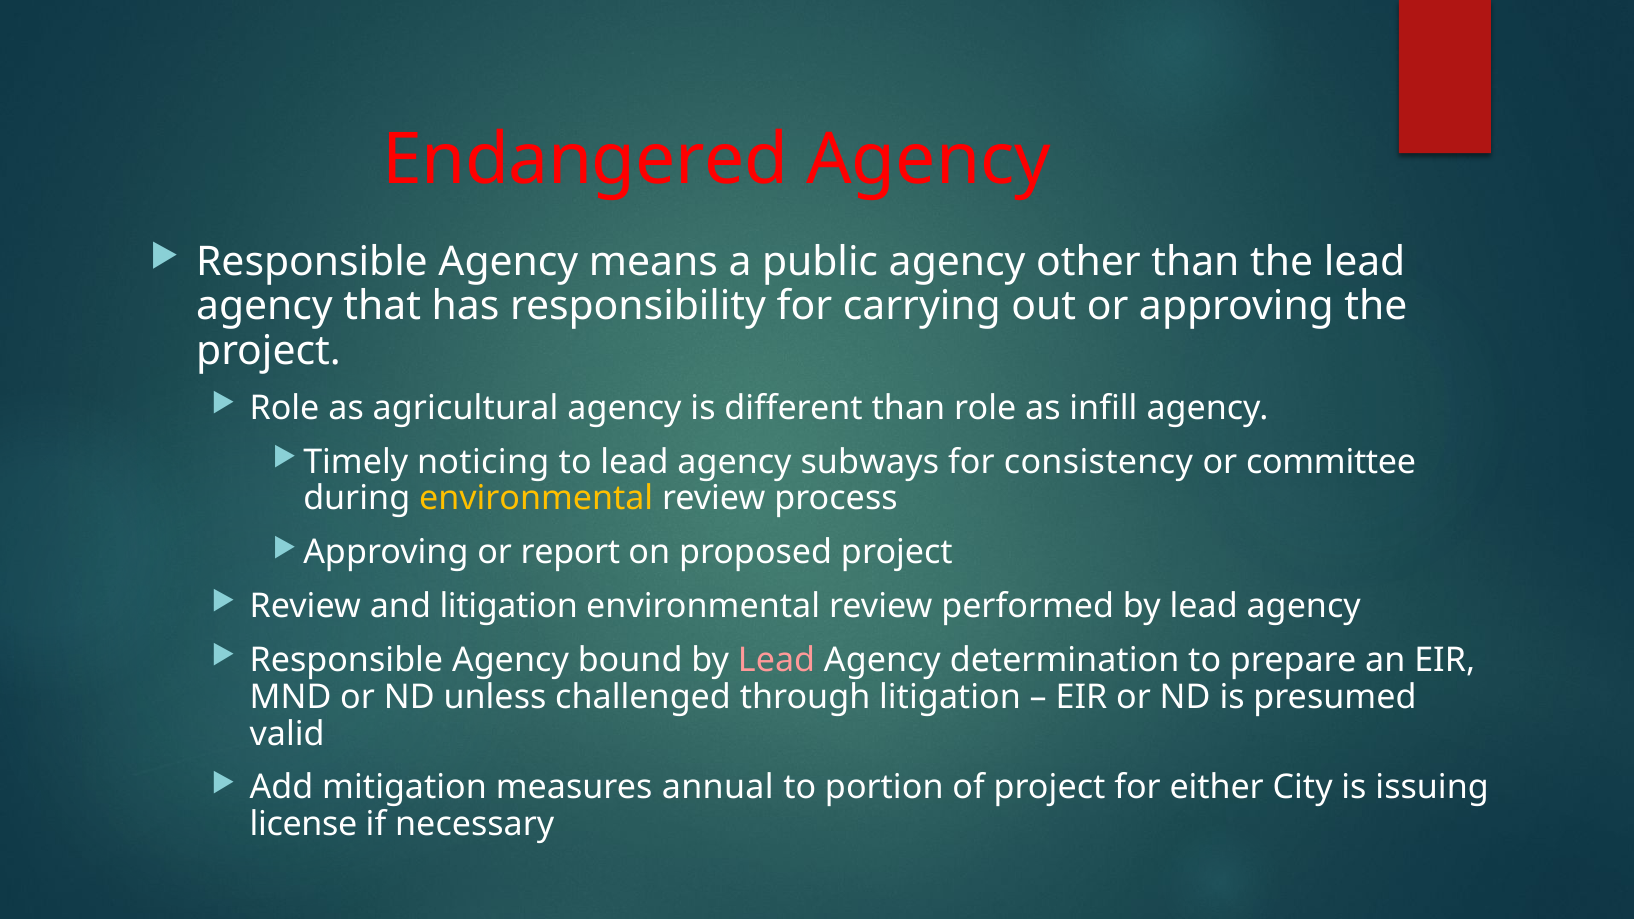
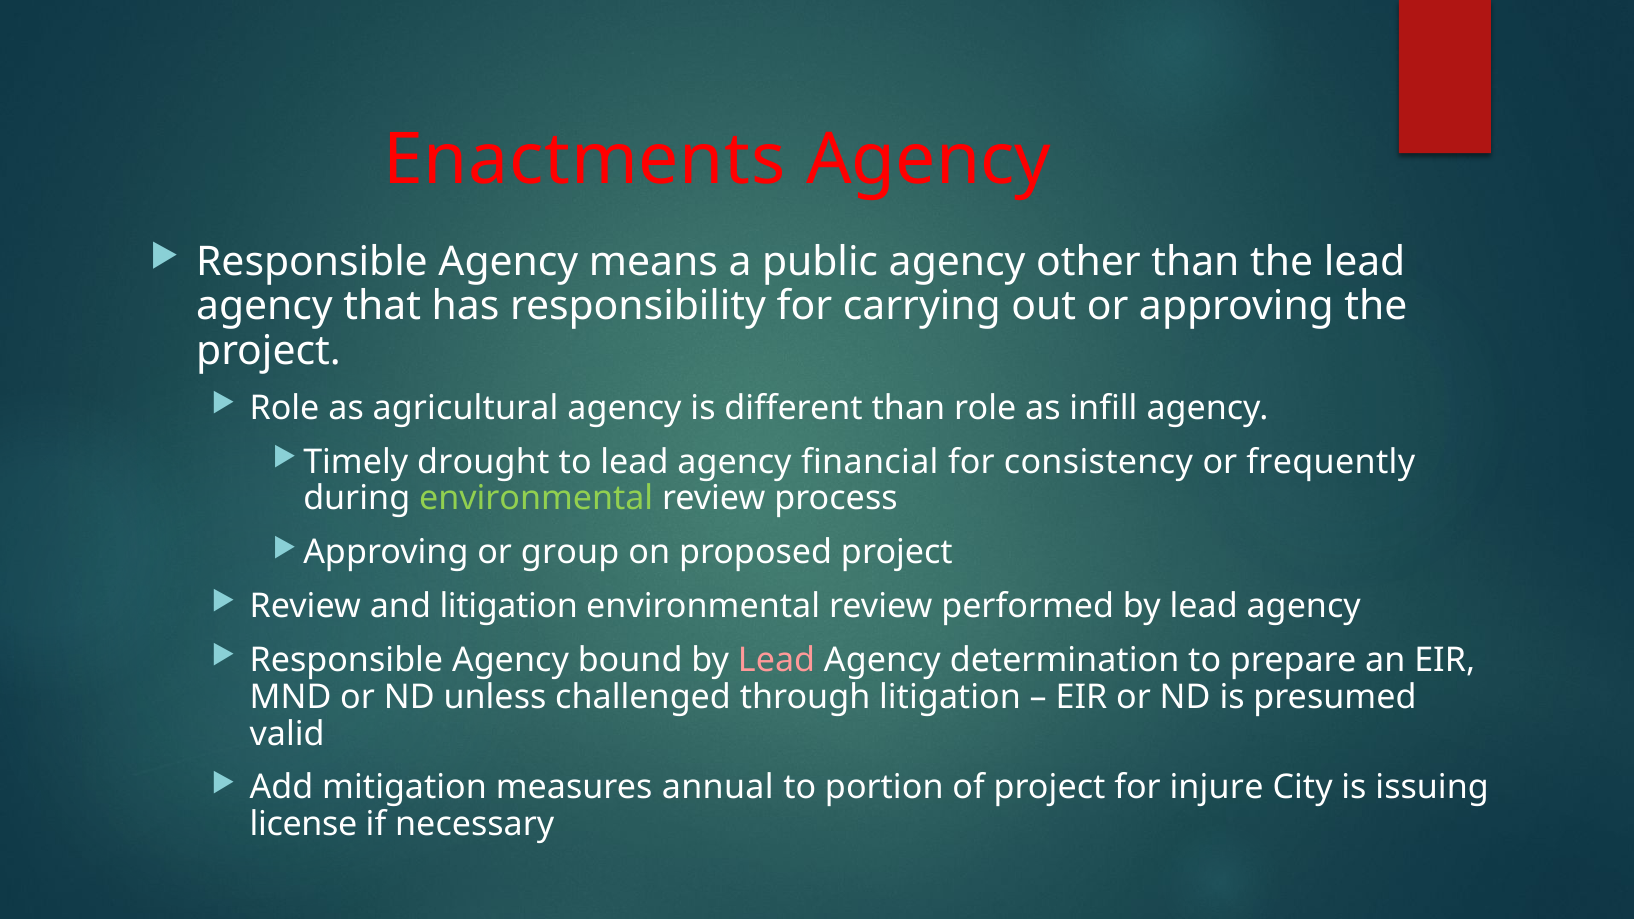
Endangered: Endangered -> Enactments (585, 160)
noticing: noticing -> drought (483, 462)
subways: subways -> financial (870, 462)
committee: committee -> frequently (1331, 462)
environmental colour: yellow -> light green (536, 499)
report: report -> group (570, 553)
either: either -> injure (1216, 788)
